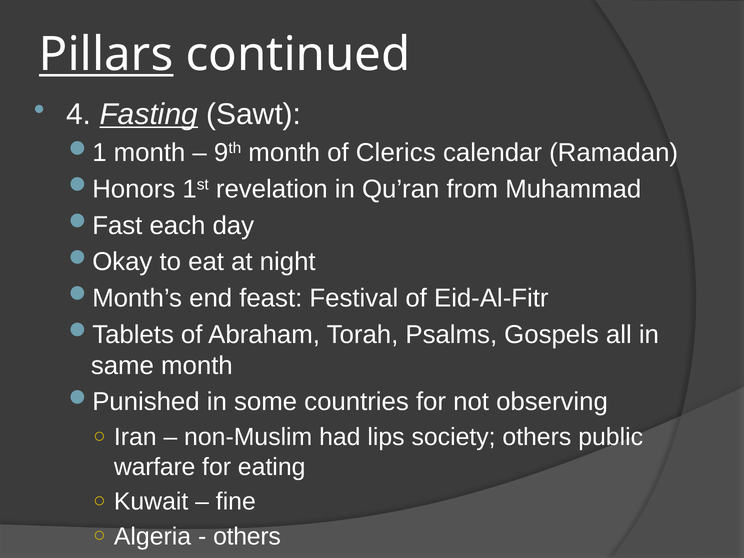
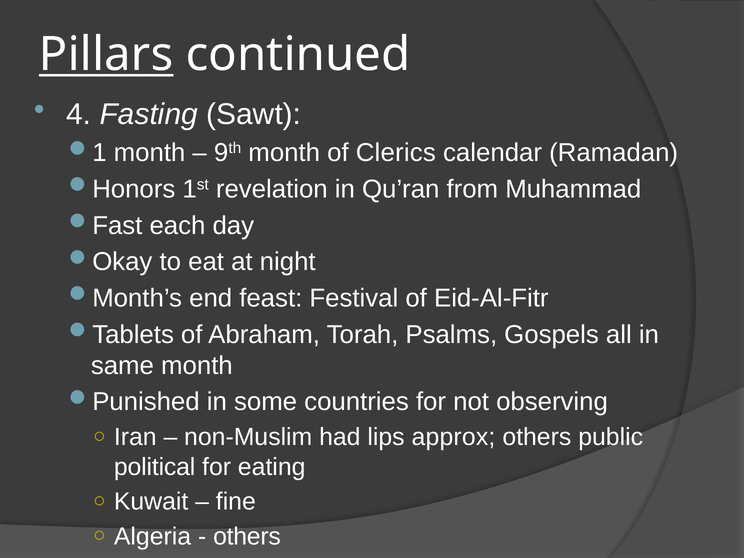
Fasting underline: present -> none (149, 114)
society: society -> approx (453, 437)
warfare: warfare -> political (155, 467)
